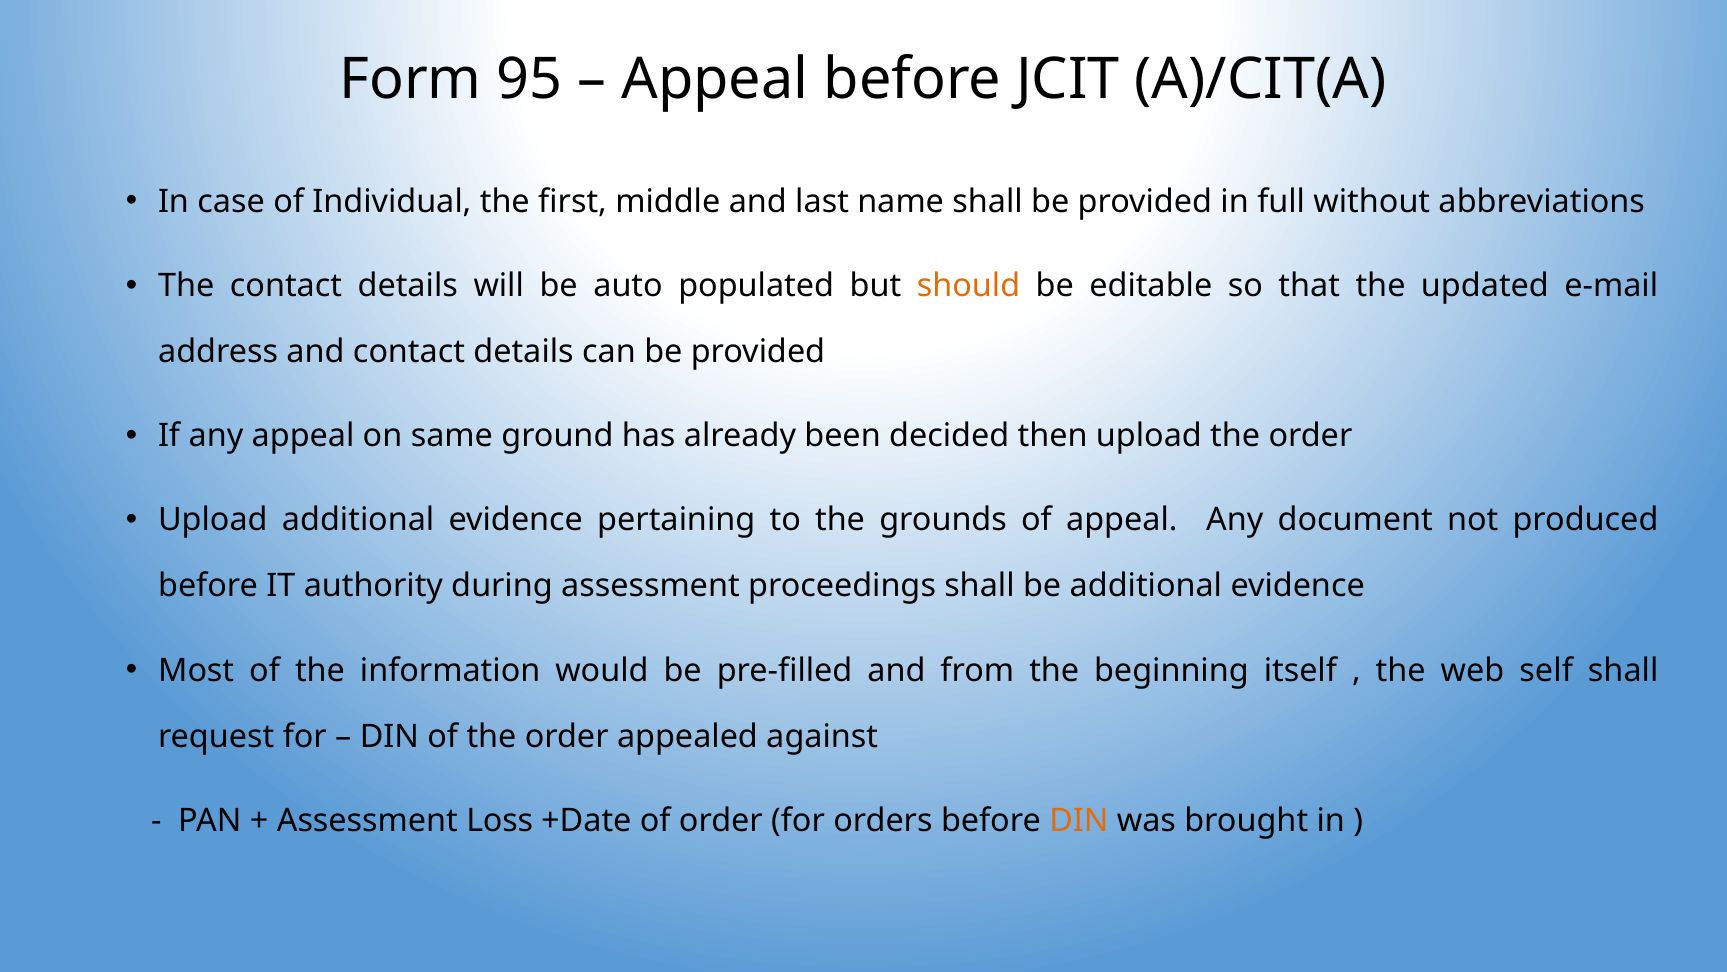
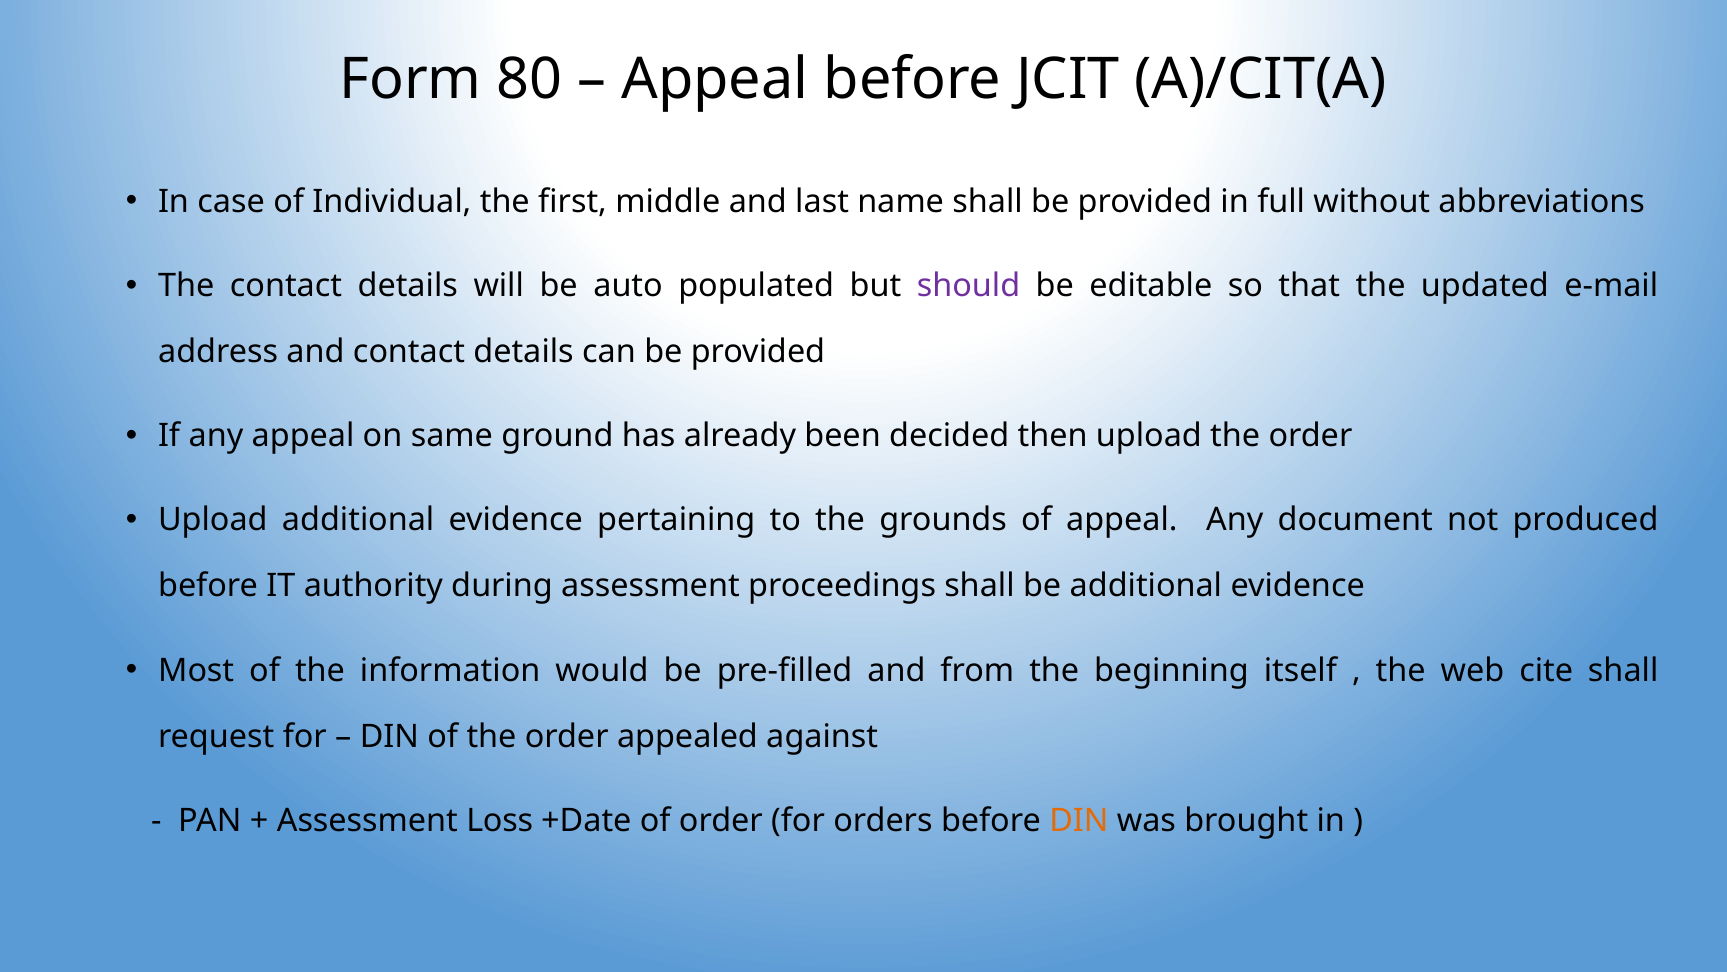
95: 95 -> 80 (530, 79)
should colour: orange -> purple (969, 286)
self: self -> cite (1546, 670)
